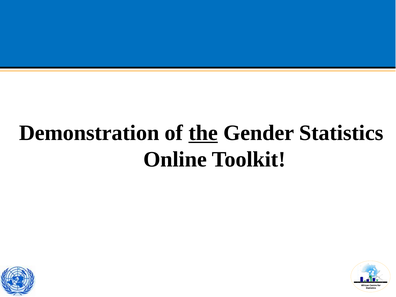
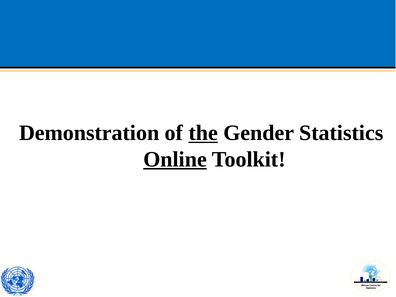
Online underline: none -> present (175, 159)
